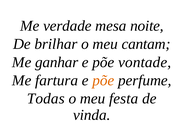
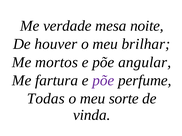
brilhar: brilhar -> houver (56, 44)
cantam: cantam -> brilhar (146, 44)
ganhar: ganhar -> mortos (57, 62)
vontade: vontade -> angular (145, 62)
põe colour: orange -> purple (103, 81)
festa: festa -> sorte (124, 99)
